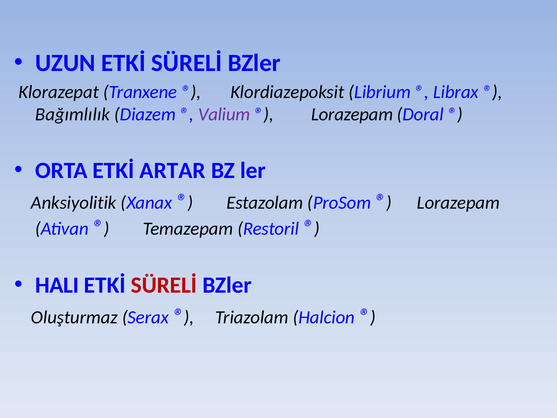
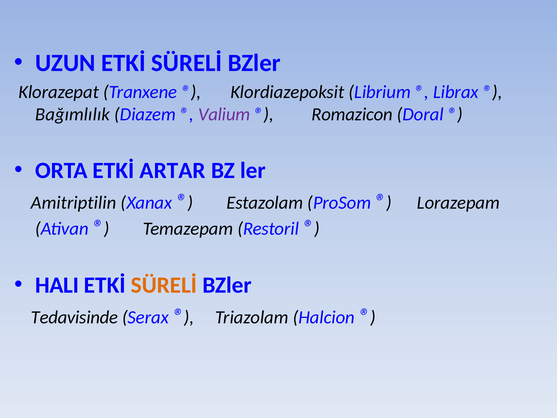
Lorazepam: Lorazepam -> Romazicon (352, 114)
Anksiyolitik: Anksiyolitik -> Amitriptilin (74, 203)
SÜRELİ colour: red -> orange (164, 285)
Oluşturmaz: Oluşturmaz -> Tedavisinde (74, 317)
